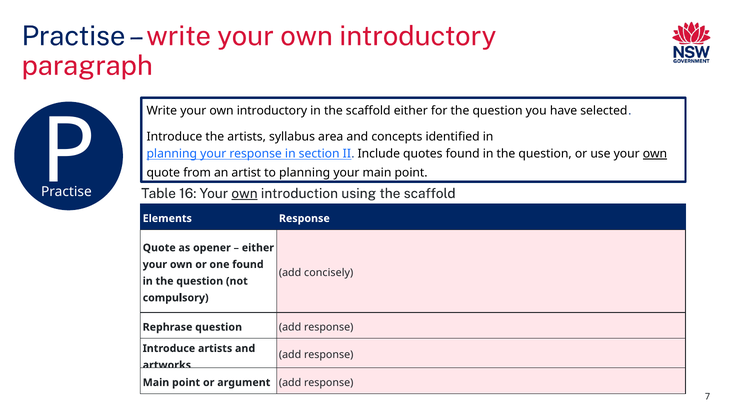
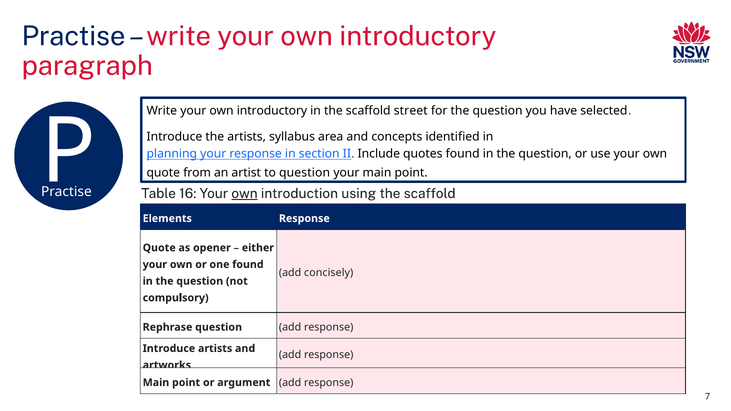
scaffold either: either -> street (411, 111)
own underline: present -> none (655, 154)
to planning: planning -> question (305, 173)
